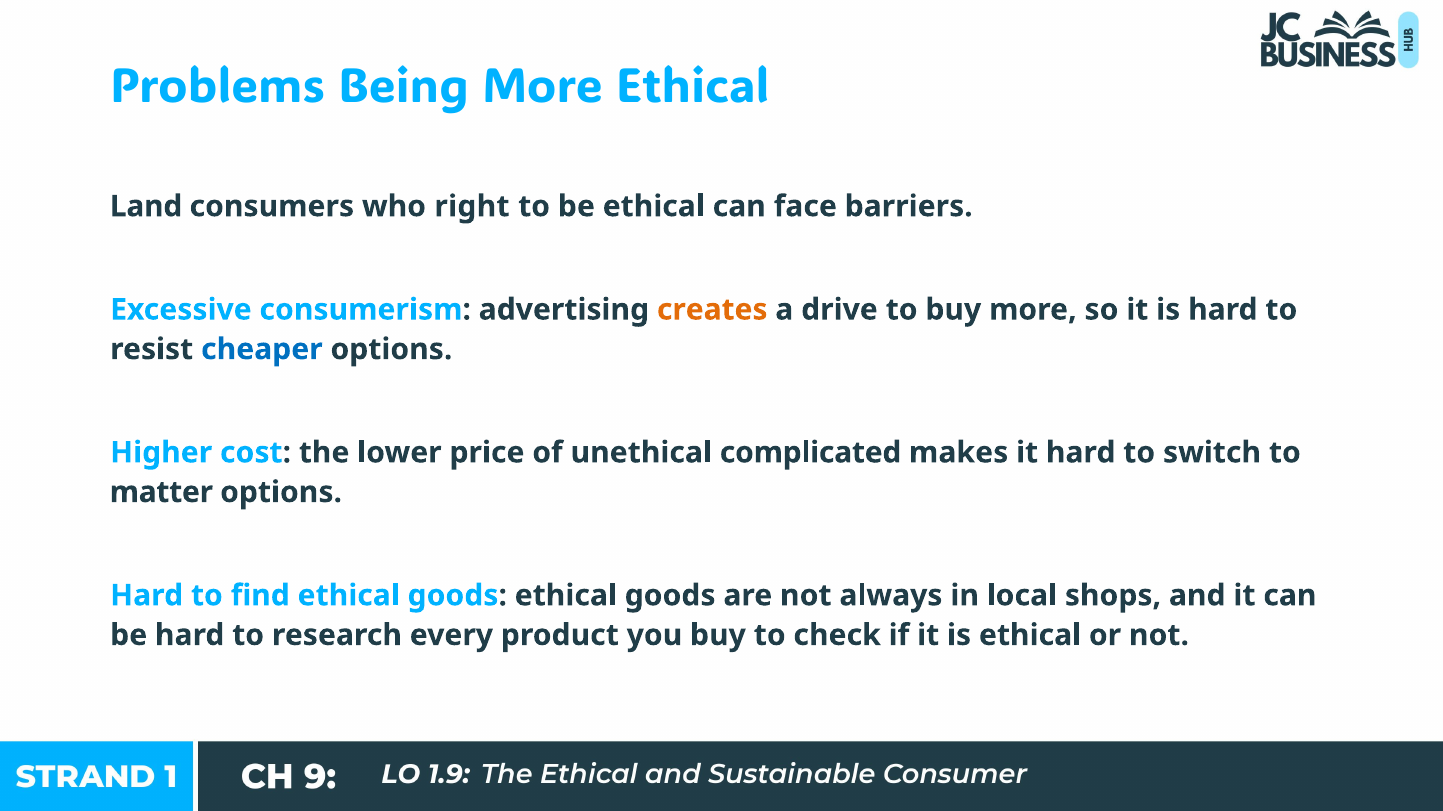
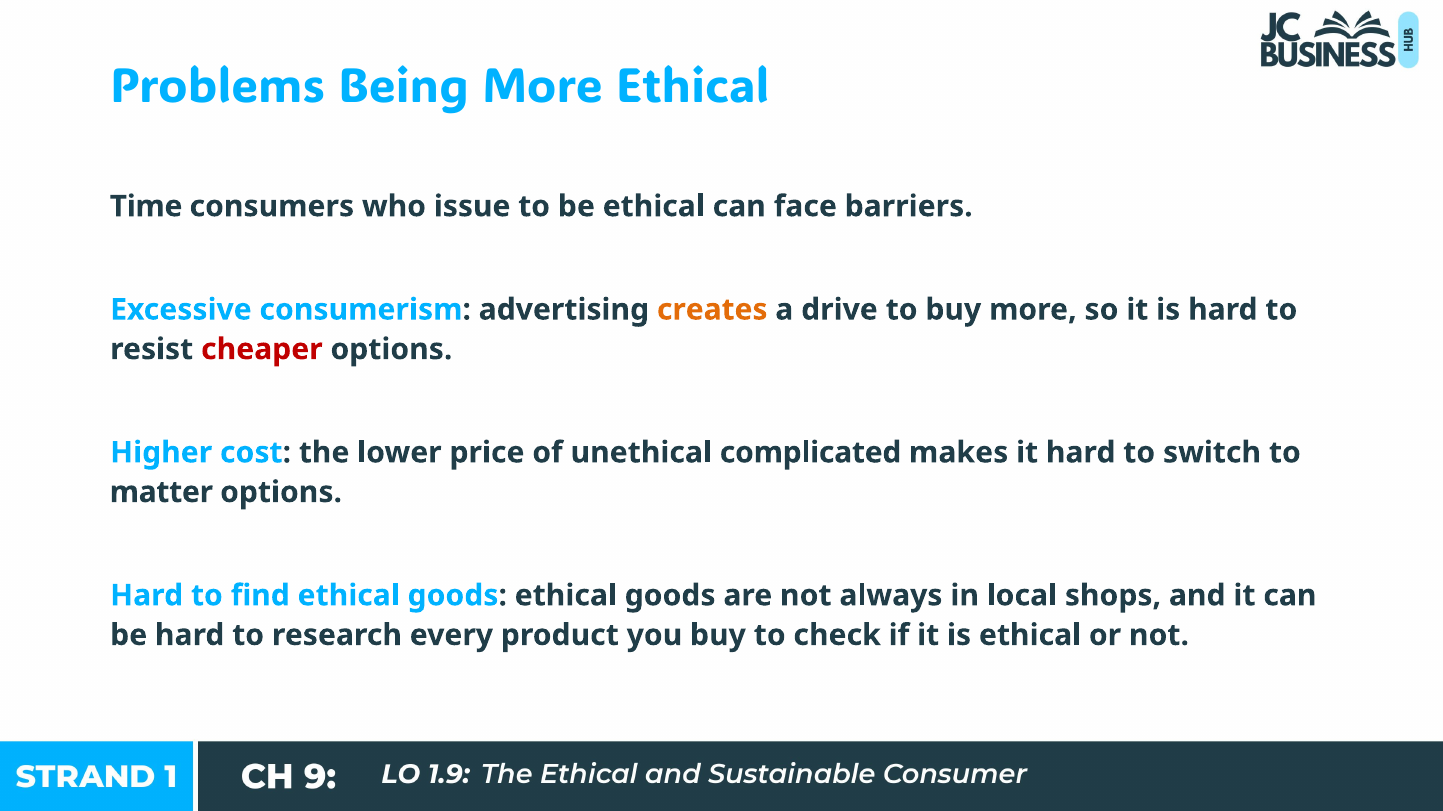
Land: Land -> Time (146, 207)
right: right -> issue (472, 207)
cheaper colour: blue -> red (262, 350)
